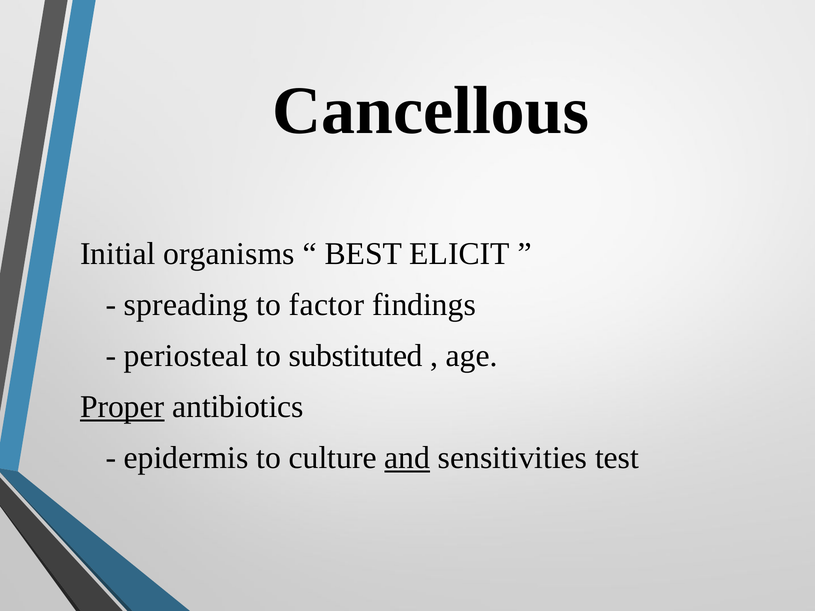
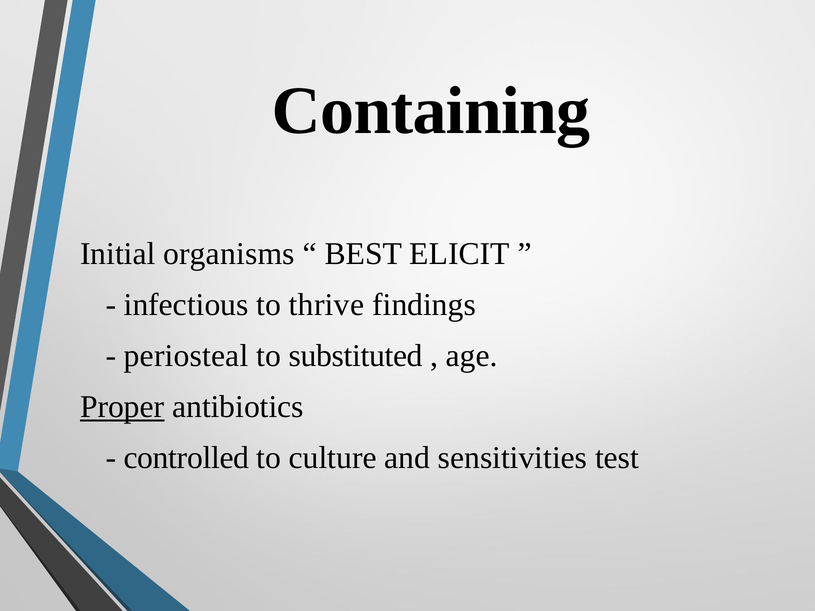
Cancellous: Cancellous -> Containing (431, 111)
spreading: spreading -> infectious (186, 305)
factor: factor -> thrive (326, 305)
epidermis: epidermis -> controlled (186, 458)
and underline: present -> none (407, 458)
